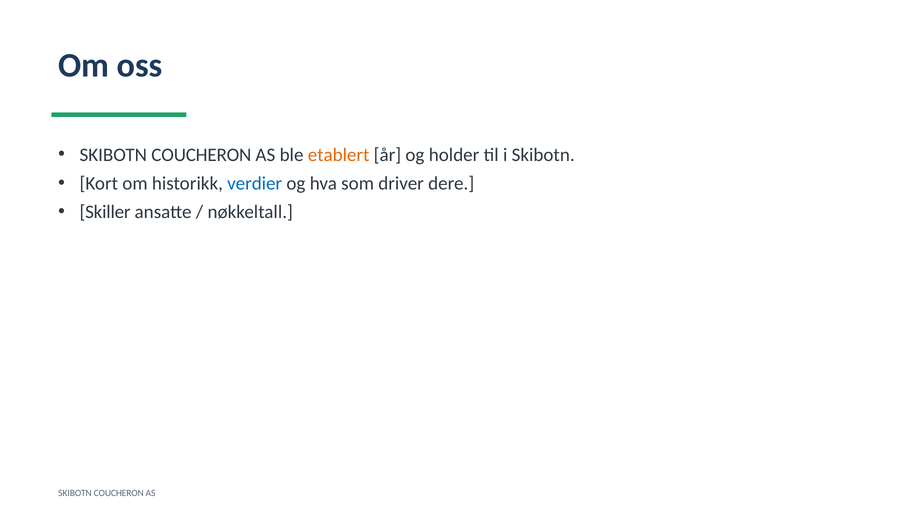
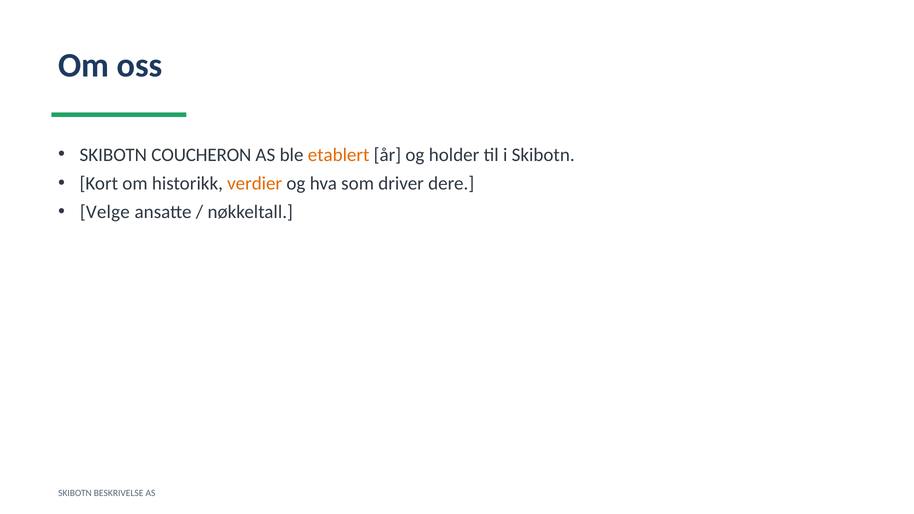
verdier colour: blue -> orange (255, 183)
Skiller: Skiller -> Velge (105, 212)
COUCHERON: COUCHERON -> BESKRIVELSE (119, 493)
